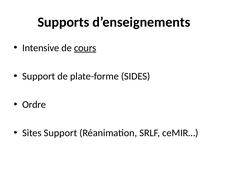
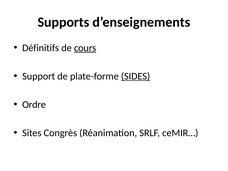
Intensive: Intensive -> Définitifs (41, 48)
SIDES underline: none -> present (136, 76)
Sites Support: Support -> Congrès (60, 133)
